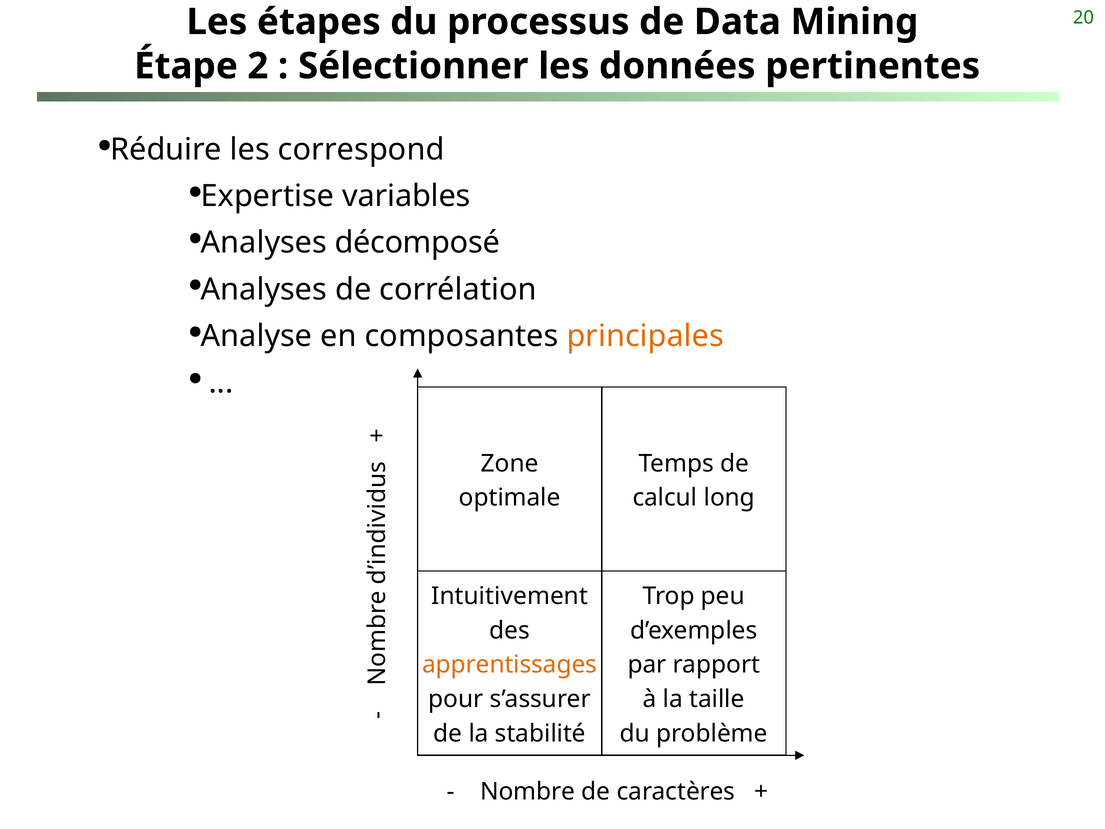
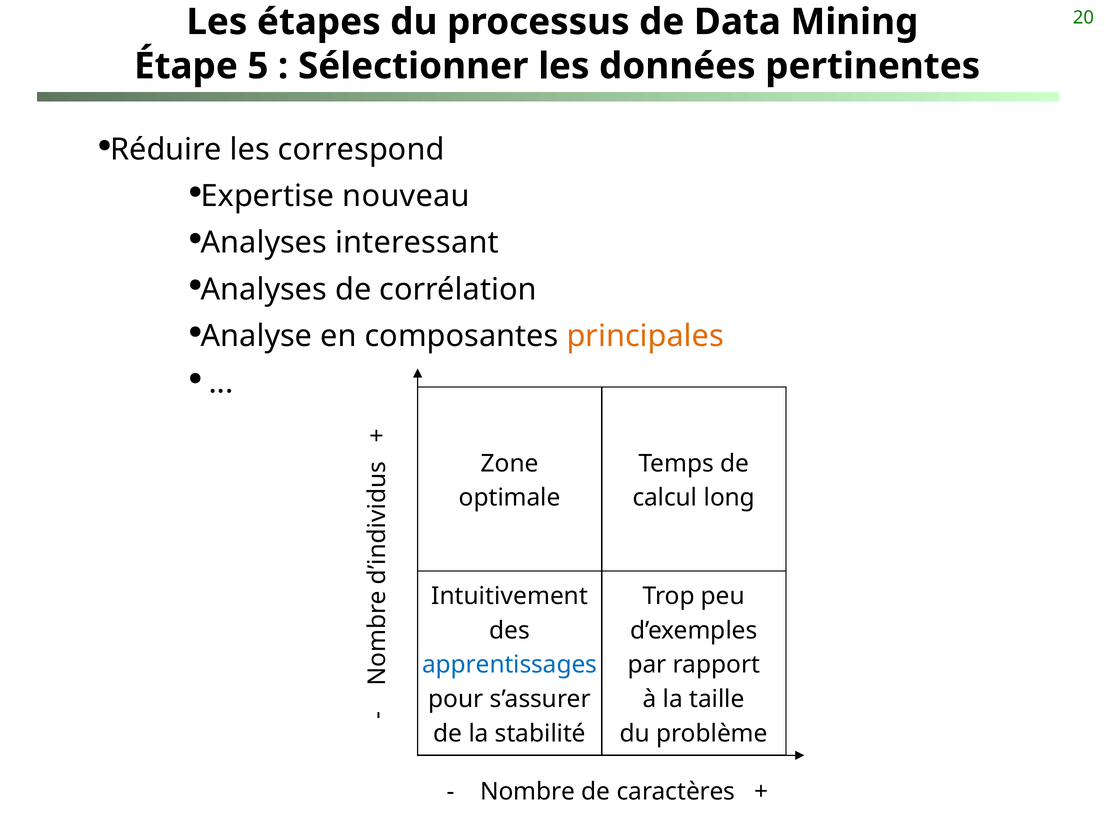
2: 2 -> 5 (258, 66)
variables: variables -> nouveau (406, 196)
décomposé: décomposé -> interessant (417, 243)
apprentissages colour: orange -> blue (510, 665)
